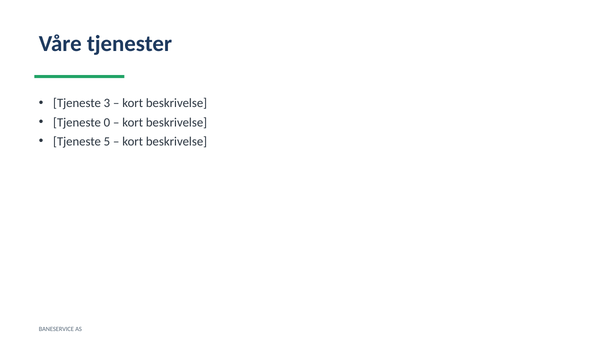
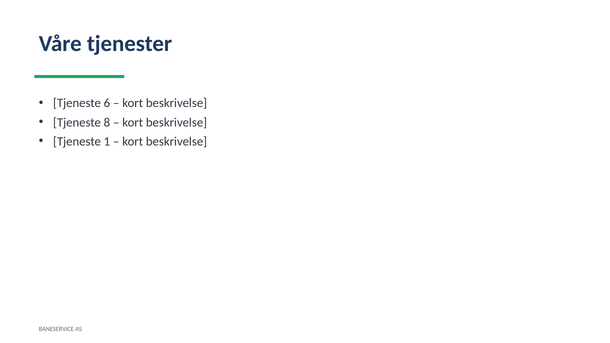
3: 3 -> 6 (107, 103)
0: 0 -> 8 (107, 122)
5: 5 -> 1 (107, 141)
